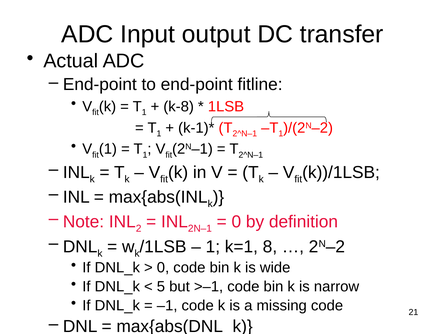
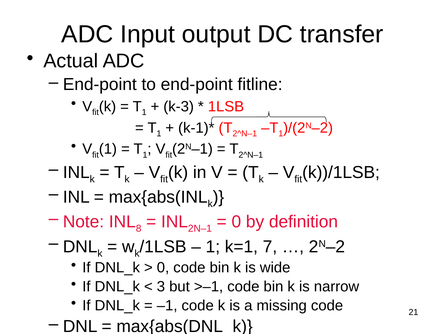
k-8: k-8 -> k-3 (179, 107)
2: 2 -> 8 (139, 229)
8: 8 -> 7 (270, 247)
5: 5 -> 3 (161, 286)
